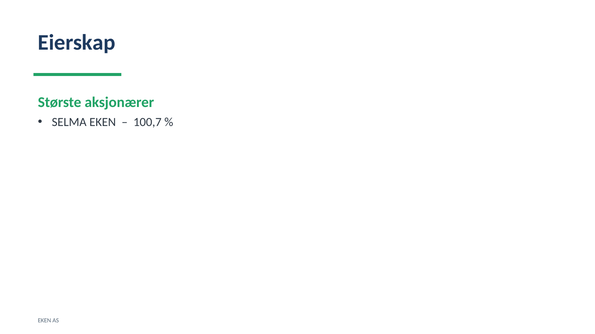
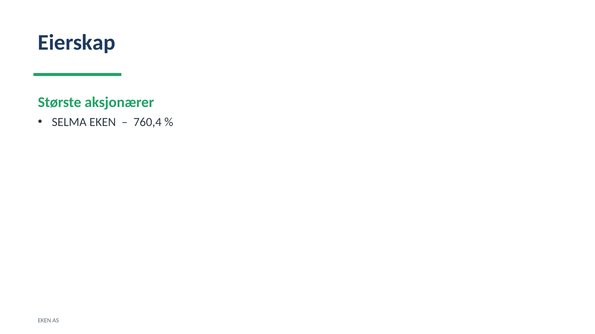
100,7: 100,7 -> 760,4 (147, 122)
